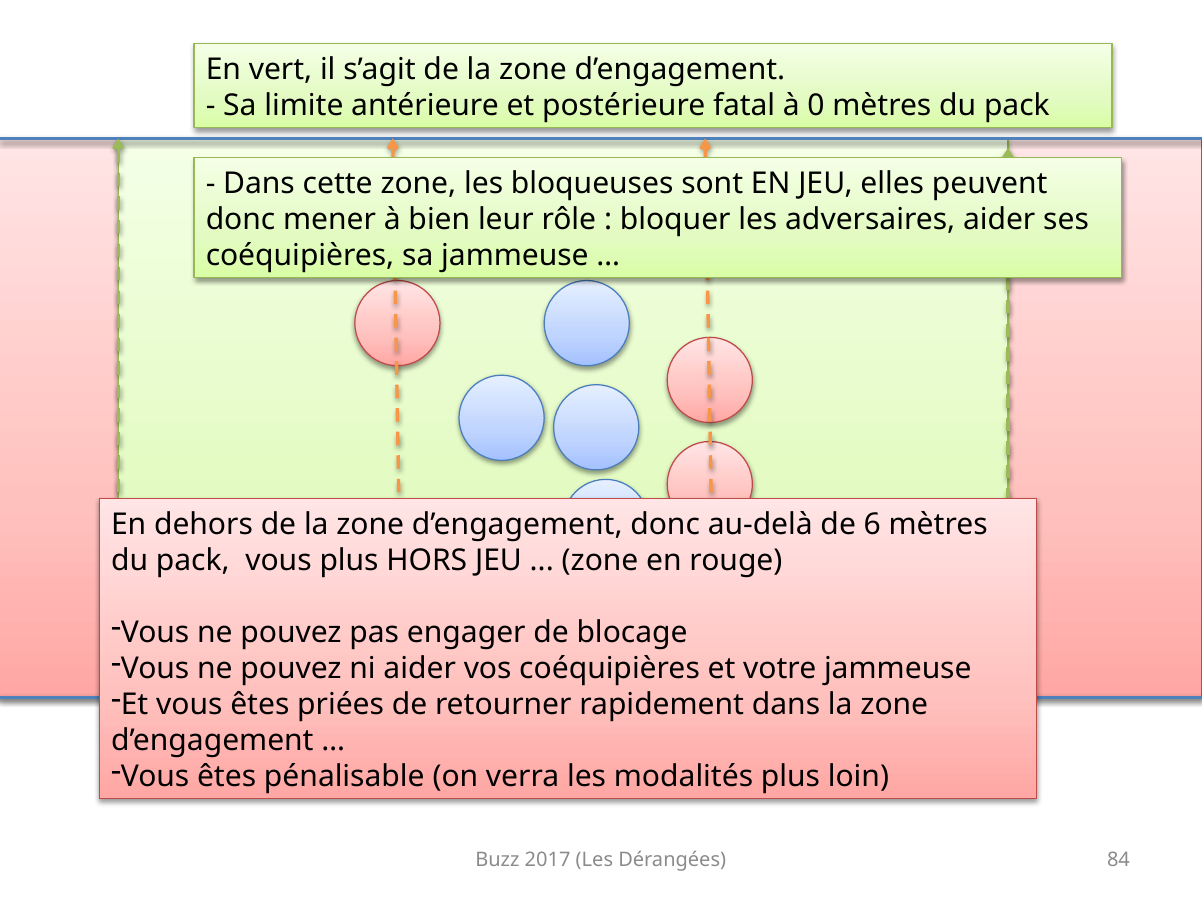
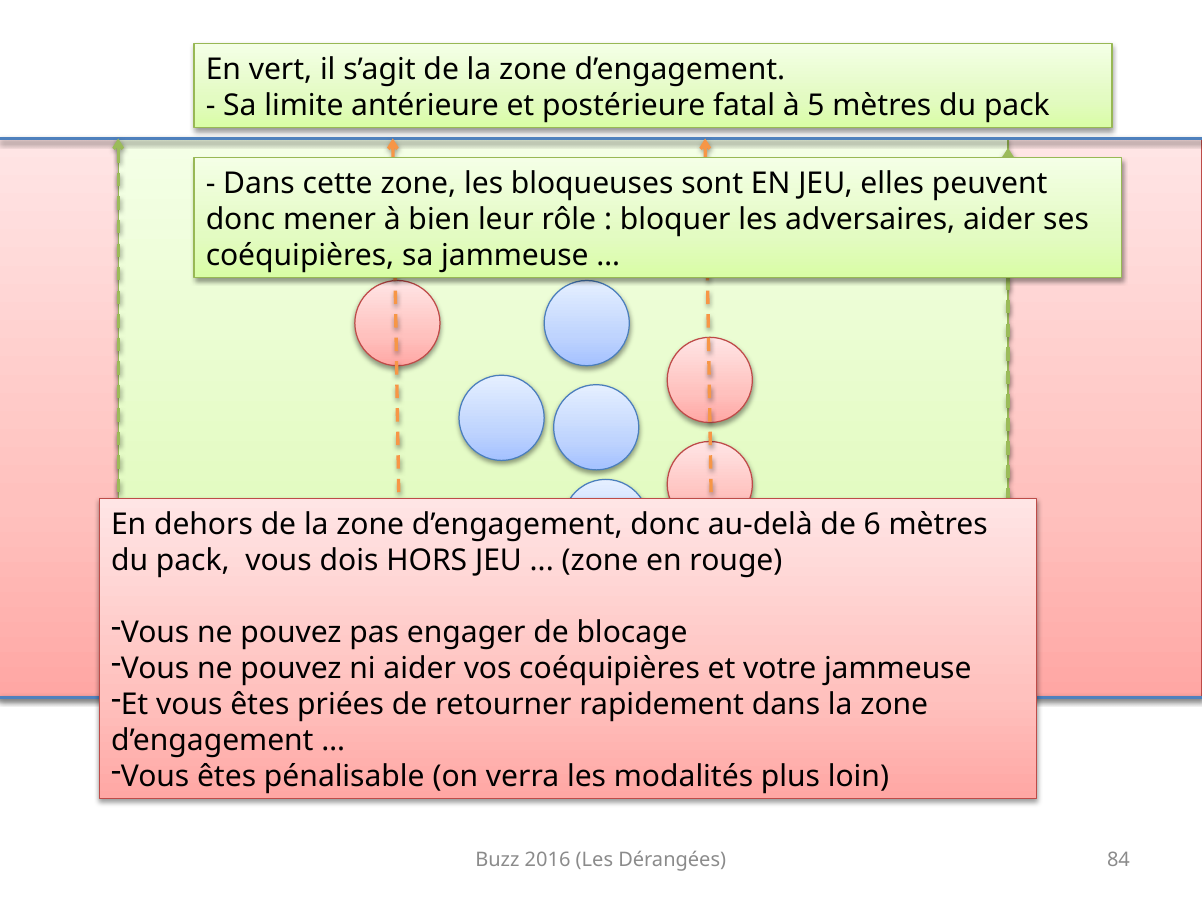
0: 0 -> 5 (816, 106)
vous plus: plus -> dois (349, 560)
2017: 2017 -> 2016 (548, 859)
